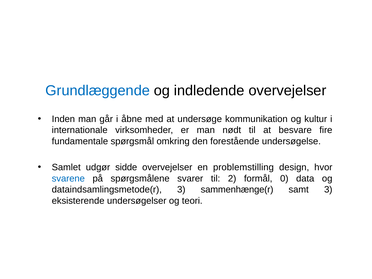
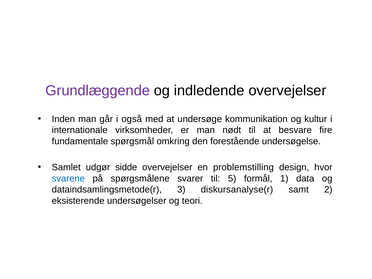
Grundlæggende colour: blue -> purple (98, 90)
åbne: åbne -> også (132, 119)
2: 2 -> 5 (232, 178)
0: 0 -> 1 (284, 178)
sammenhænge(r: sammenhænge(r -> diskursanalyse(r (237, 190)
samt 3: 3 -> 2 (328, 190)
